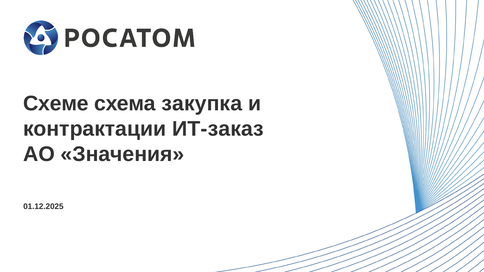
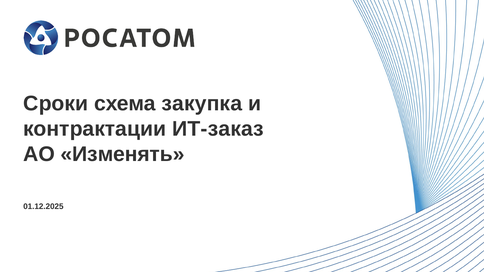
Схеме: Схеме -> Сроки (56, 104)
Значения: Значения -> Изменять (123, 154)
